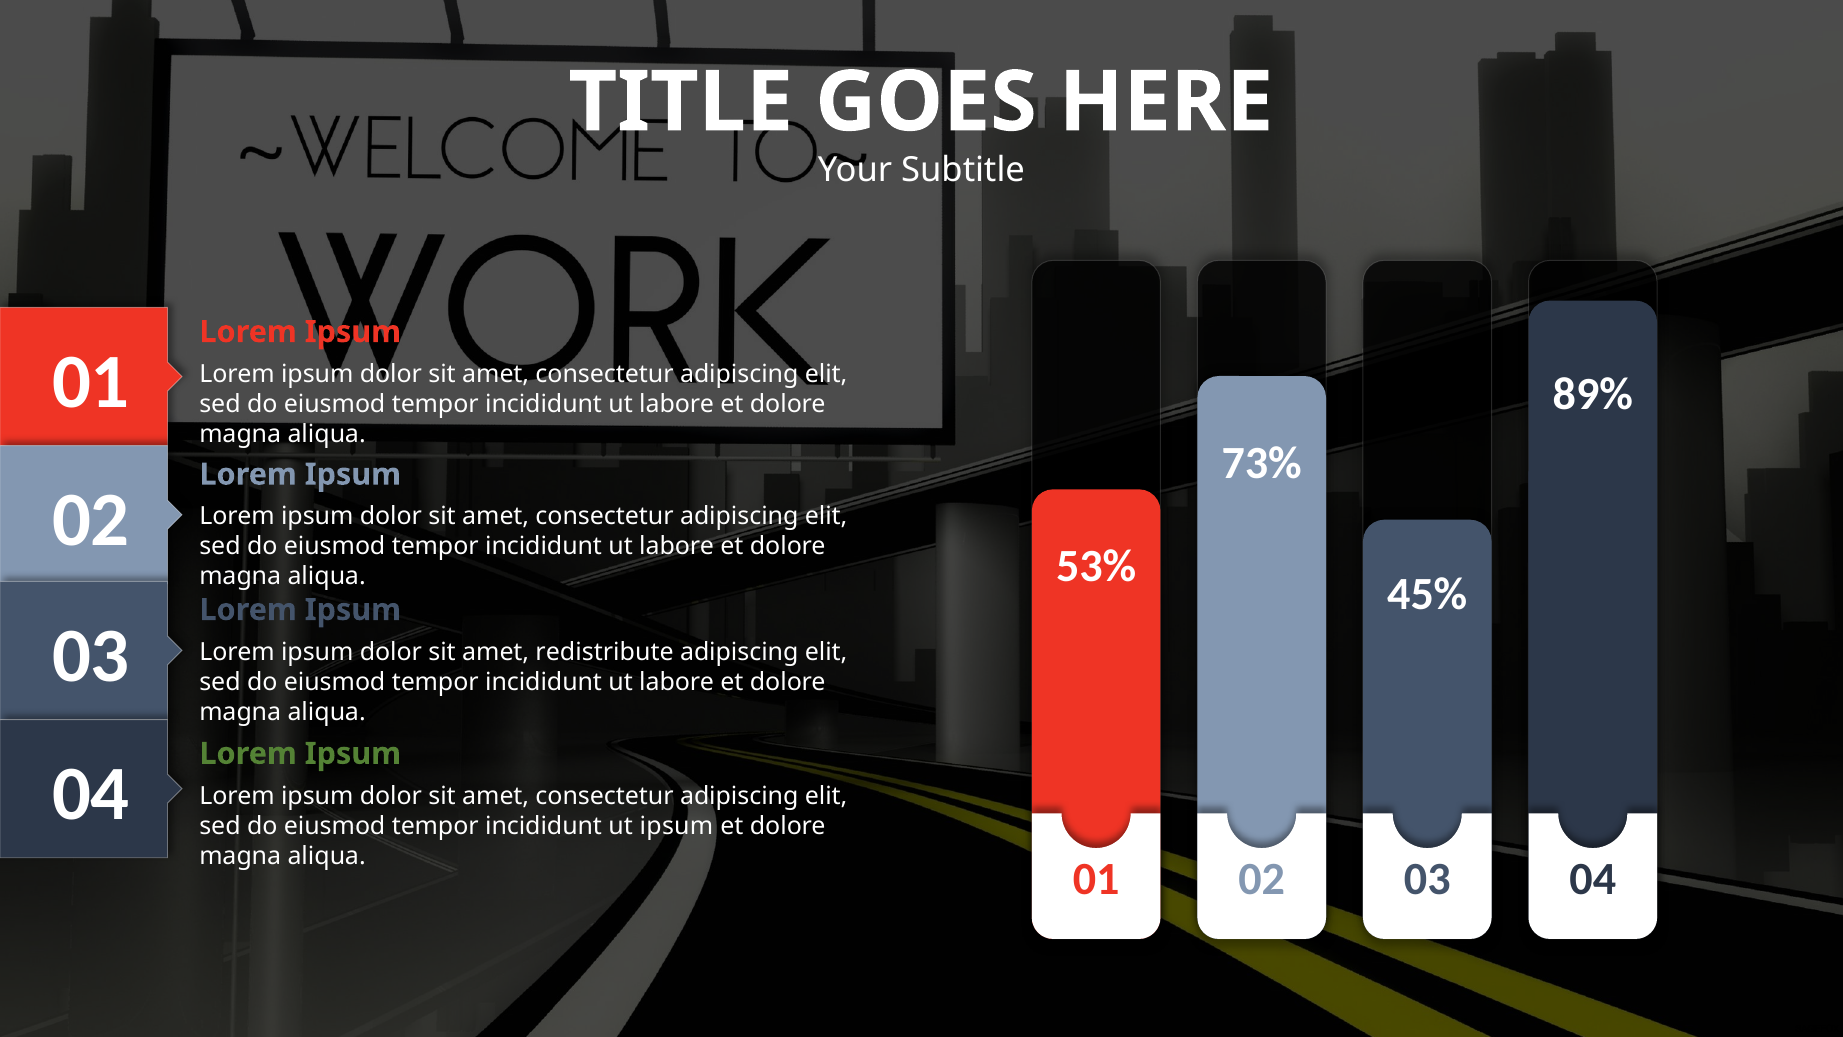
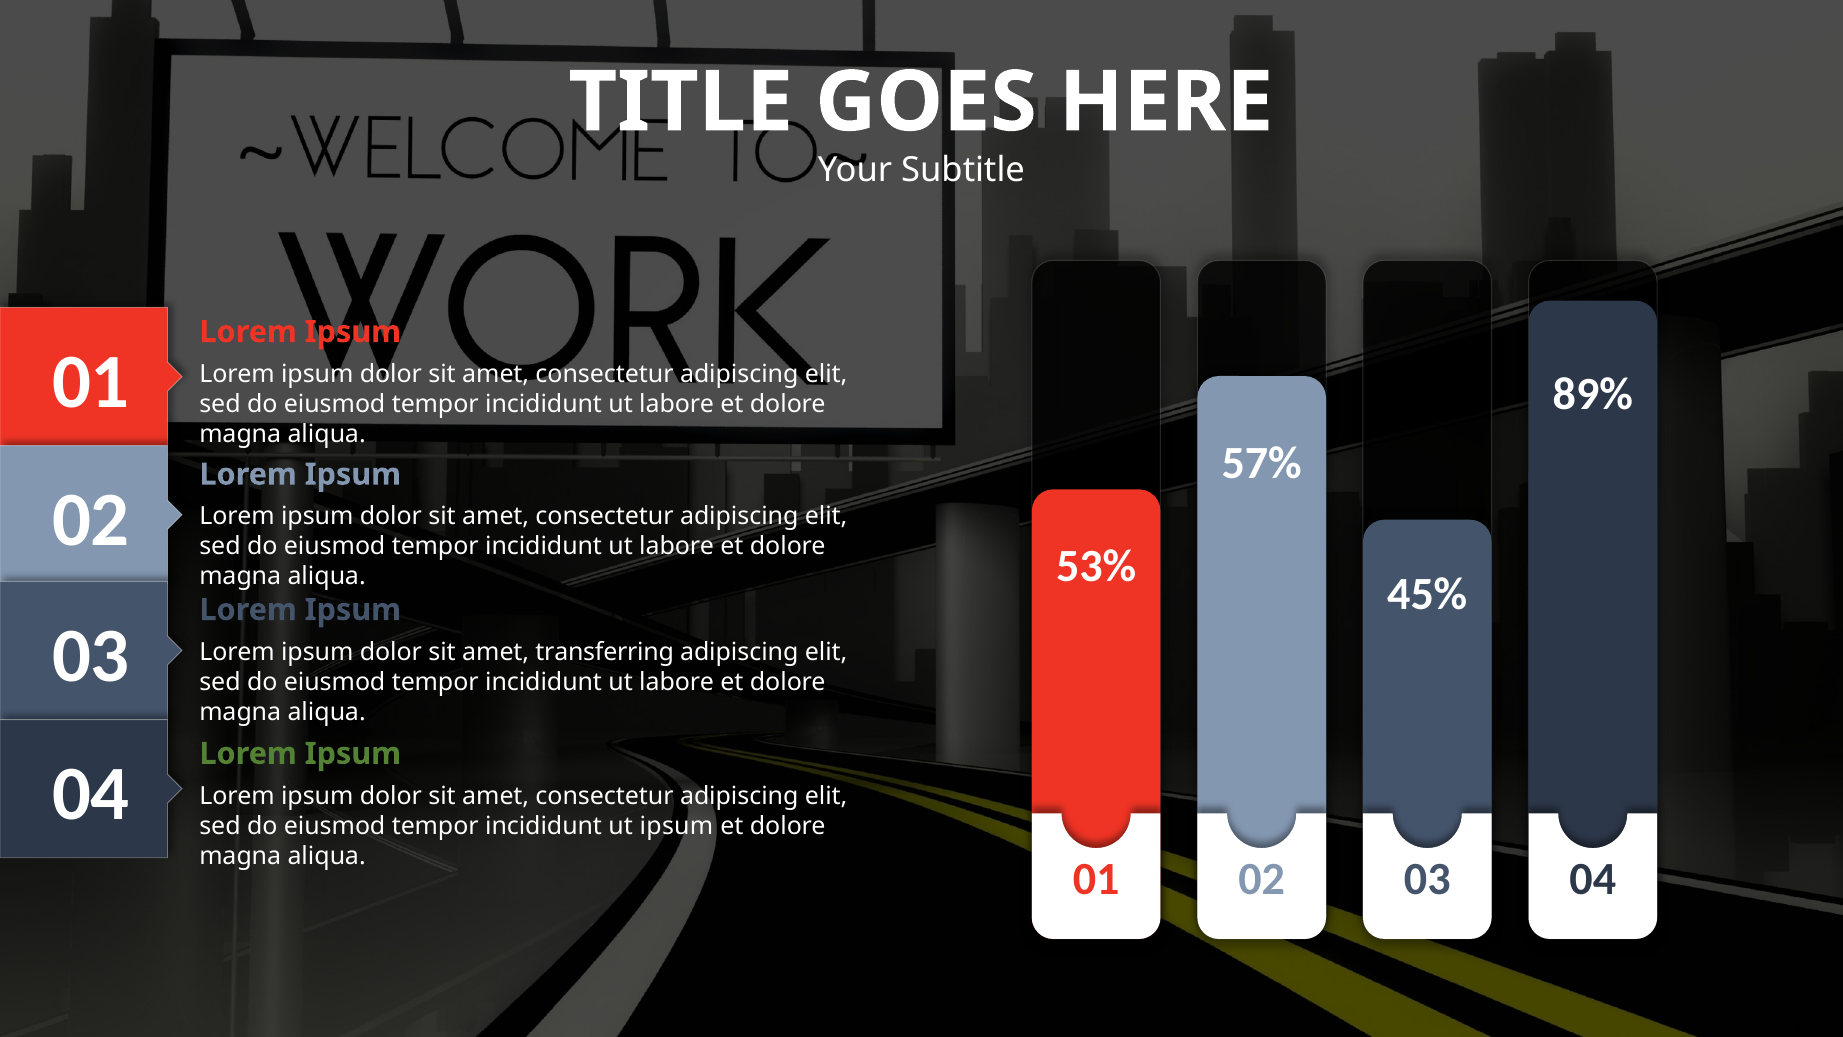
73%: 73% -> 57% (1262, 463)
redistribute: redistribute -> transferring (605, 652)
